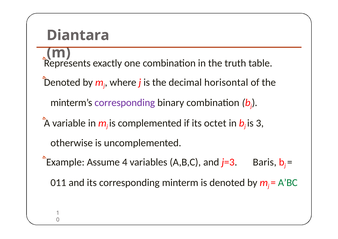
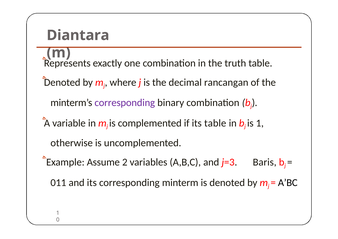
horisontal: horisontal -> rancangan (226, 82)
its octet: octet -> table (215, 123)
is 3: 3 -> 1 (260, 123)
4: 4 -> 2 (125, 162)
A’BC colour: green -> black (288, 182)
